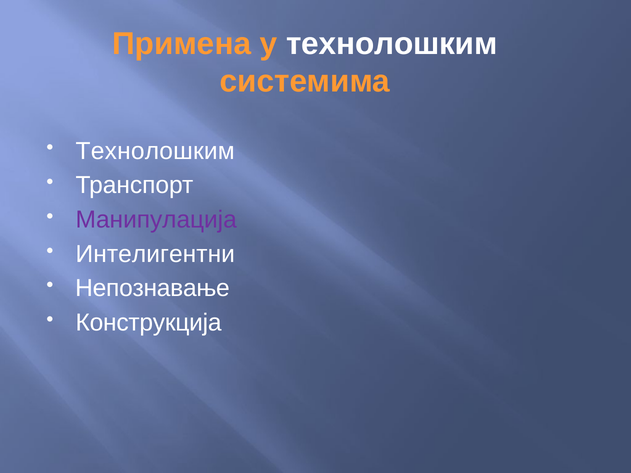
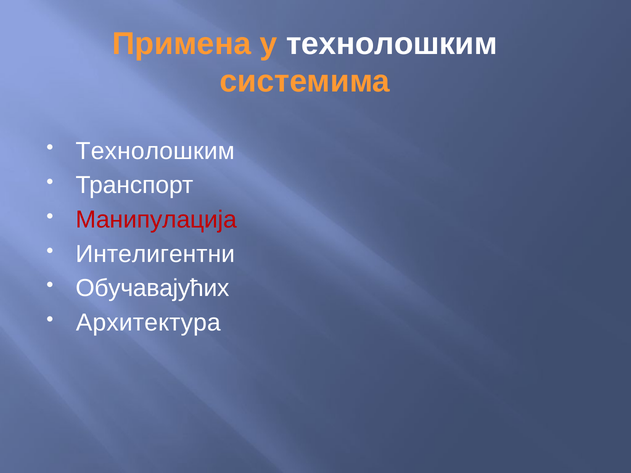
Манипулација colour: purple -> red (156, 220)
Непознавање: Непознавање -> Обучавајућих (152, 289)
Конструкција: Конструкција -> Архитектура (148, 323)
